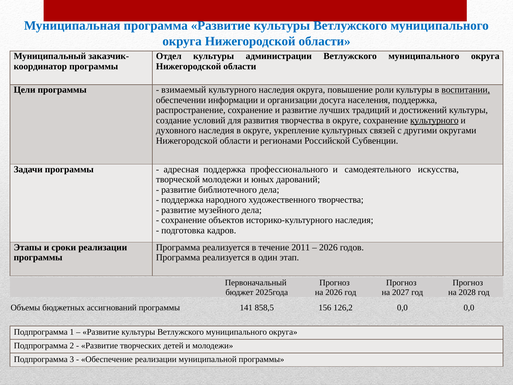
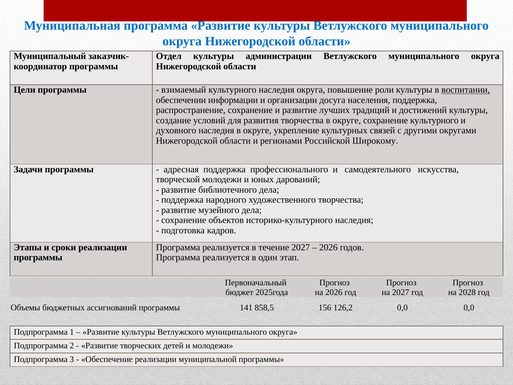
культурного underline: present -> none (434, 120)
Субвенции: Субвенции -> Широкому (375, 141)
течение 2011: 2011 -> 2027 (301, 247)
